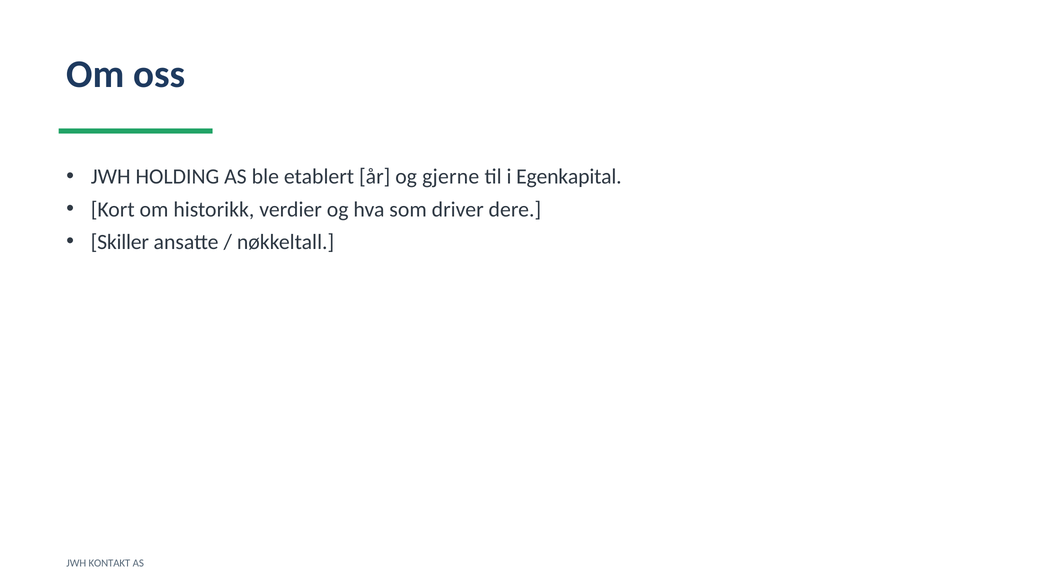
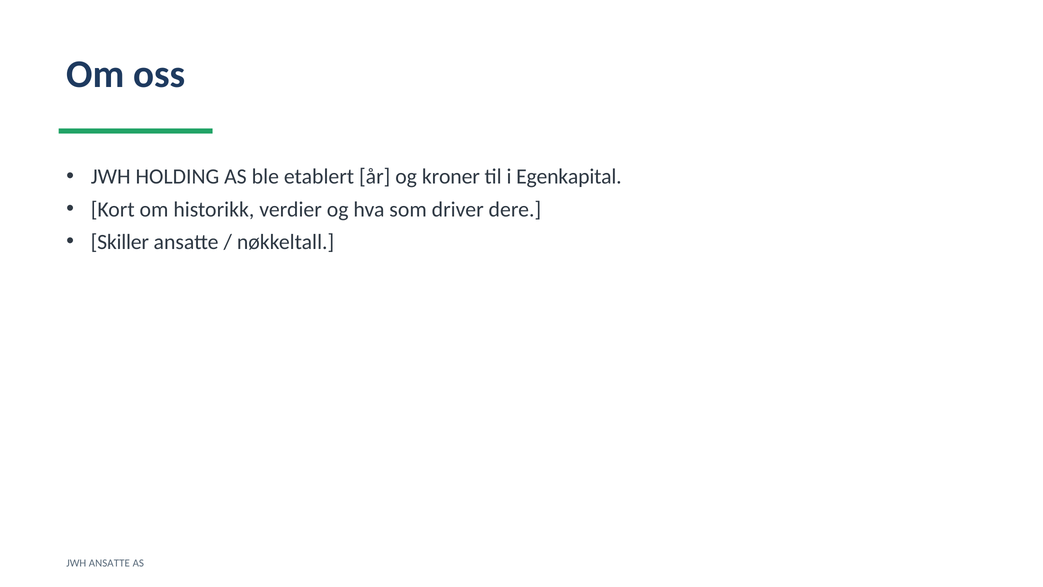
gjerne: gjerne -> kroner (451, 177)
JWH KONTAKT: KONTAKT -> ANSATTE (109, 563)
